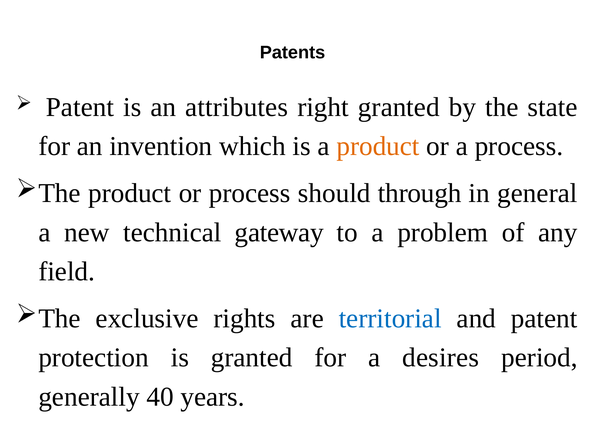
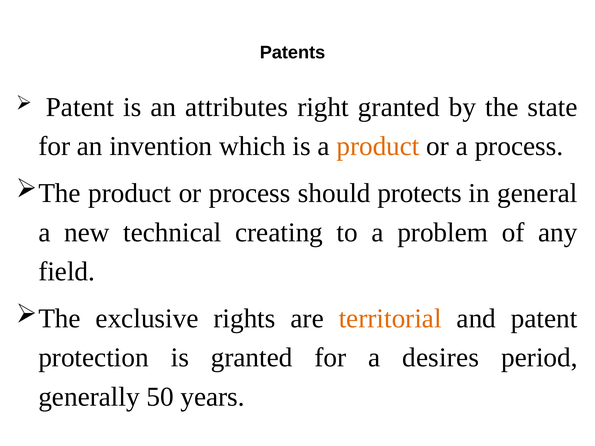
through: through -> protects (420, 193)
gateway: gateway -> creating (279, 232)
territorial colour: blue -> orange (390, 319)
40: 40 -> 50 (160, 397)
